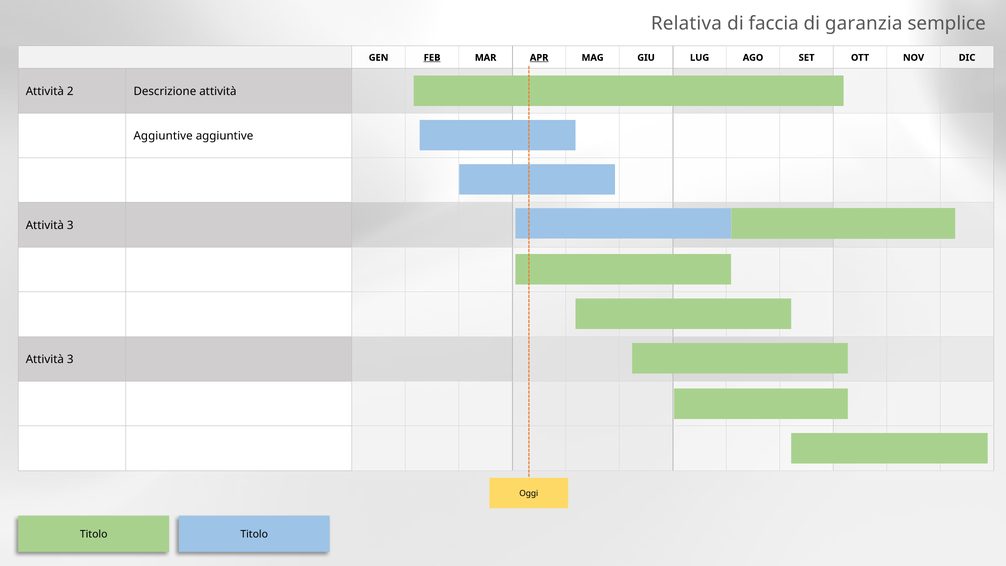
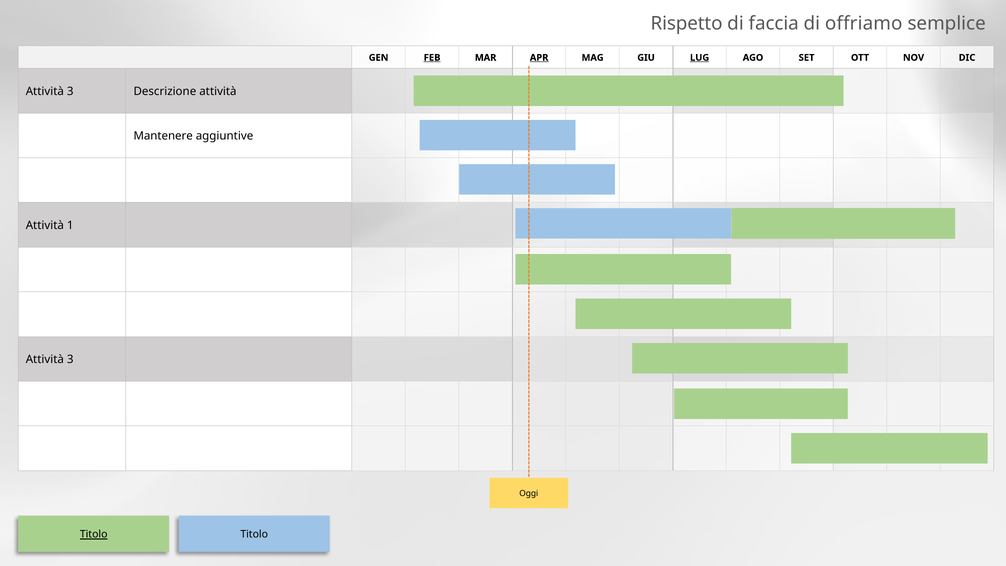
Relativa: Relativa -> Rispetto (687, 24)
garanzia: garanzia -> offriamo (864, 24)
LUG underline: none -> present (700, 58)
2: 2 -> 3 (70, 91)
Aggiuntive: Aggiuntive -> Mantenere (163, 136)
3: 3 -> 1 (70, 225)
Titolo underline: none -> present (94, 534)
